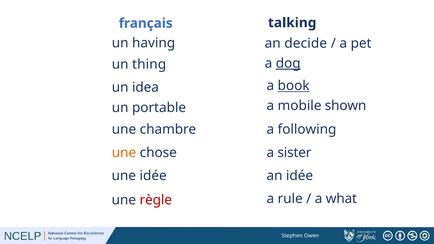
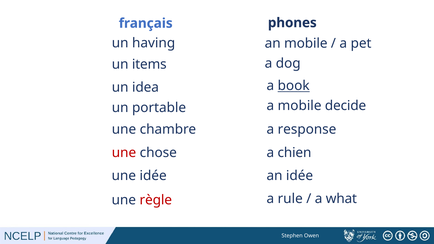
talking: talking -> phones (292, 23)
an decide: decide -> mobile (306, 43)
dog underline: present -> none (288, 63)
thing: thing -> items (149, 64)
shown: shown -> decide (346, 106)
following: following -> response (307, 130)
une colour: orange -> red (124, 153)
sister: sister -> chien (294, 153)
